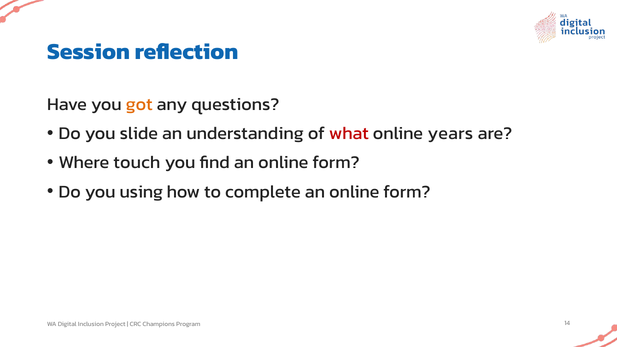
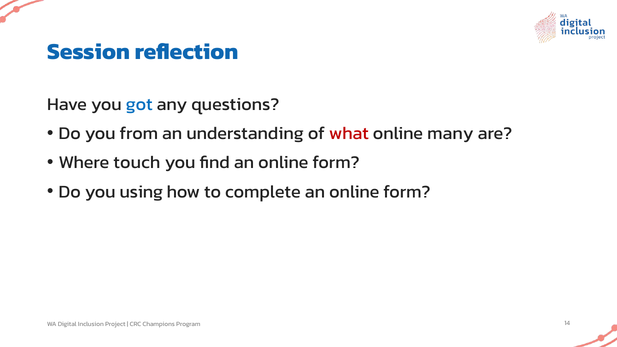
got colour: orange -> blue (139, 104)
slide: slide -> from (139, 133)
years: years -> many (450, 133)
